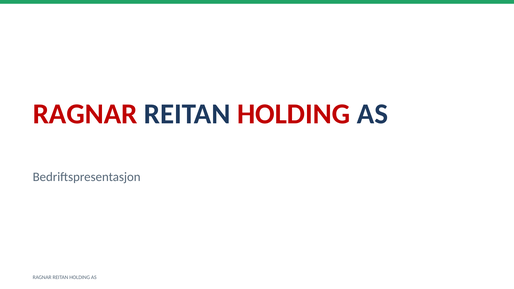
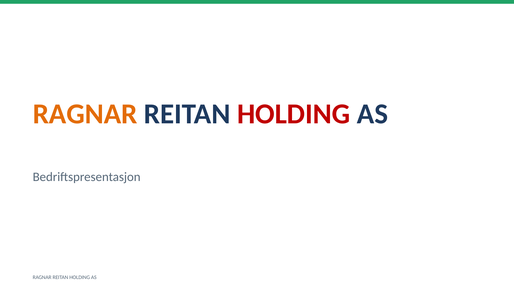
RAGNAR colour: red -> orange (85, 114)
